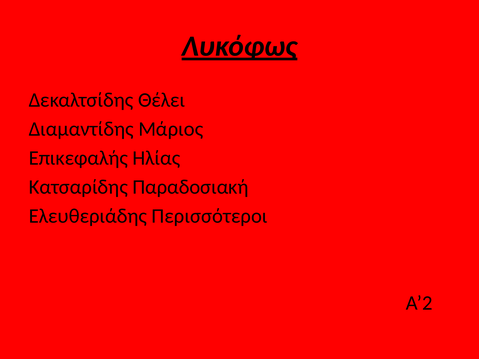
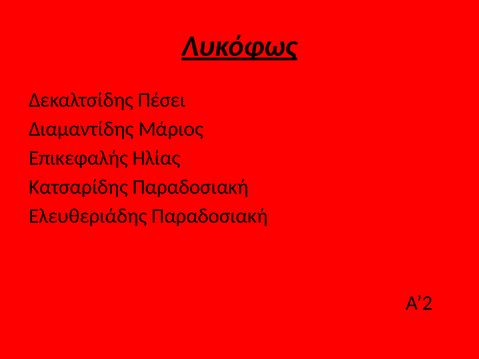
Θέλει: Θέλει -> Πέσει (162, 100)
Ελευθεριάδης Περισσότεροι: Περισσότεροι -> Παραδοσιακή (210, 216)
